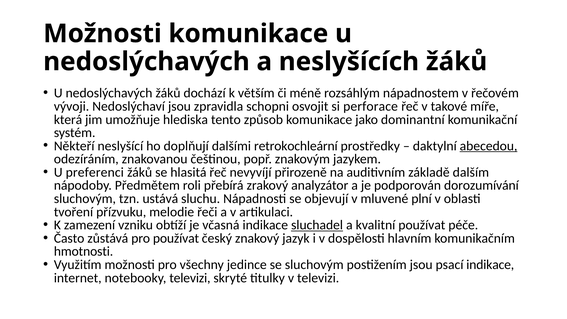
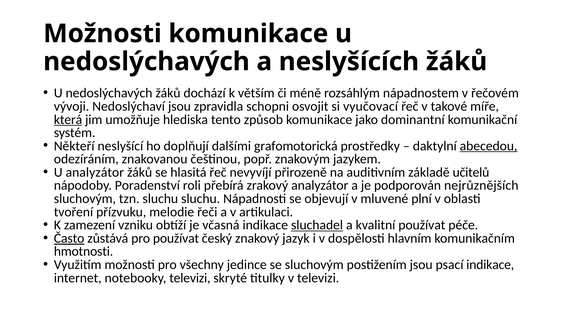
perforace: perforace -> vyučovací (371, 106)
která underline: none -> present (68, 119)
retrokochleární: retrokochleární -> grafomotorická (296, 146)
U preferenci: preferenci -> analyzátor (95, 172)
dalším: dalším -> učitelů (471, 172)
Předmětem: Předmětem -> Poradenství (147, 185)
dorozumívání: dorozumívání -> nejrůznějších (481, 185)
tzn ustává: ustává -> sluchu (160, 199)
Často underline: none -> present (69, 238)
